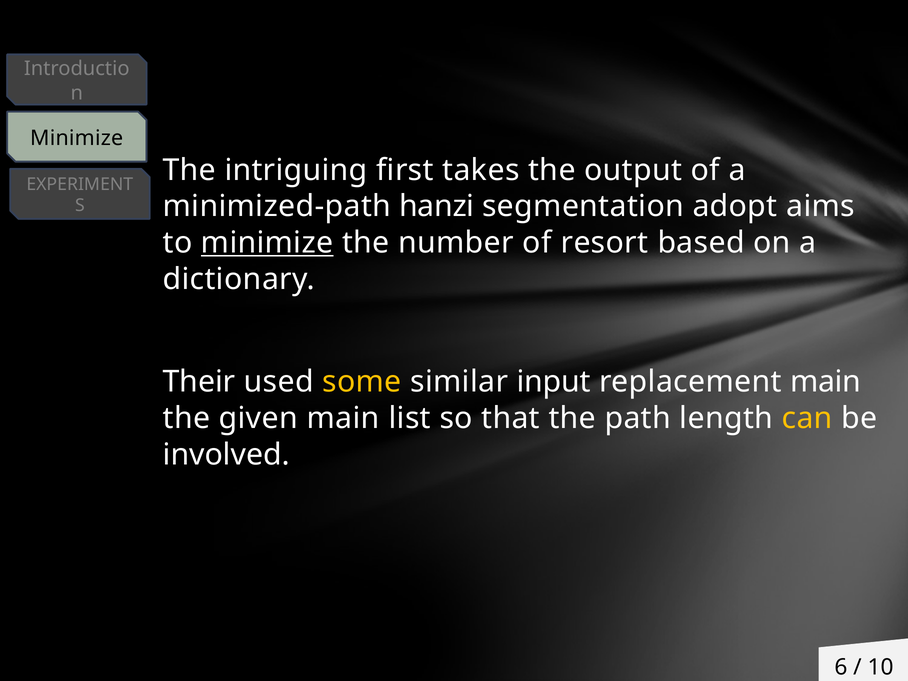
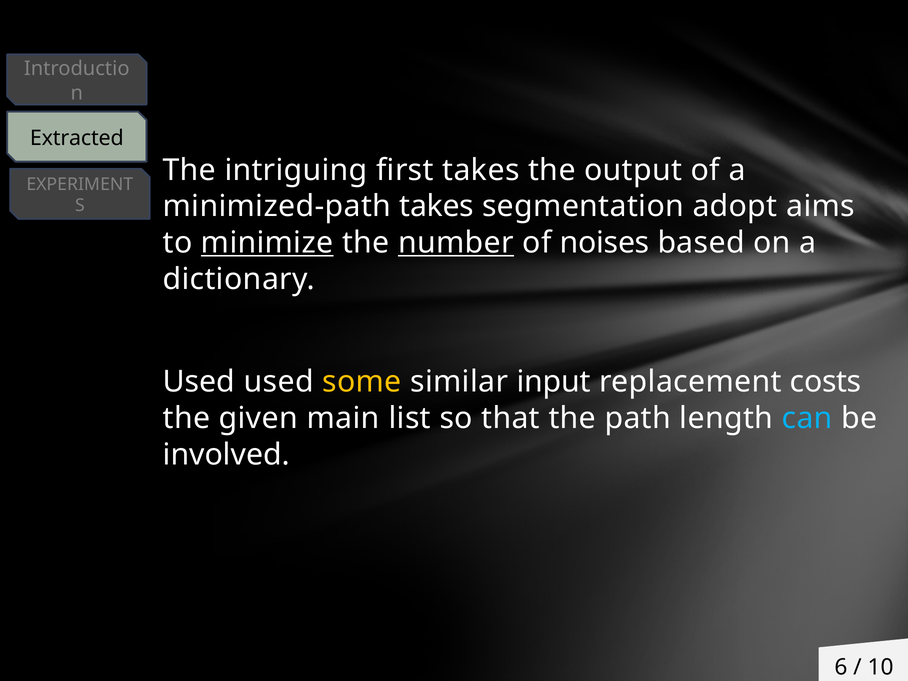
Minimize: Minimize -> Extracted (77, 138)
minimized-path hanzi: hanzi -> takes (437, 206)
number underline: none -> present (456, 243)
resort: resort -> noises (605, 243)
Their: Their -> Used (199, 382)
replacement main: main -> costs (826, 382)
can colour: yellow -> light blue (807, 418)
